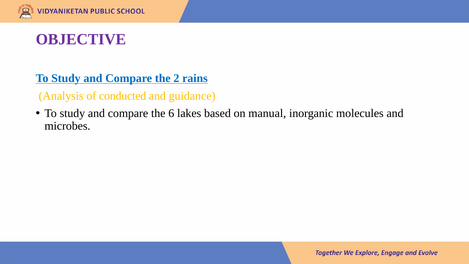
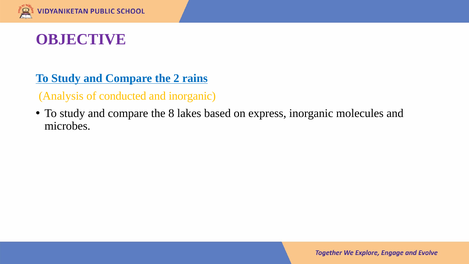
and guidance: guidance -> inorganic (192, 96)
6: 6 -> 8 (171, 113)
manual: manual -> express (267, 113)
